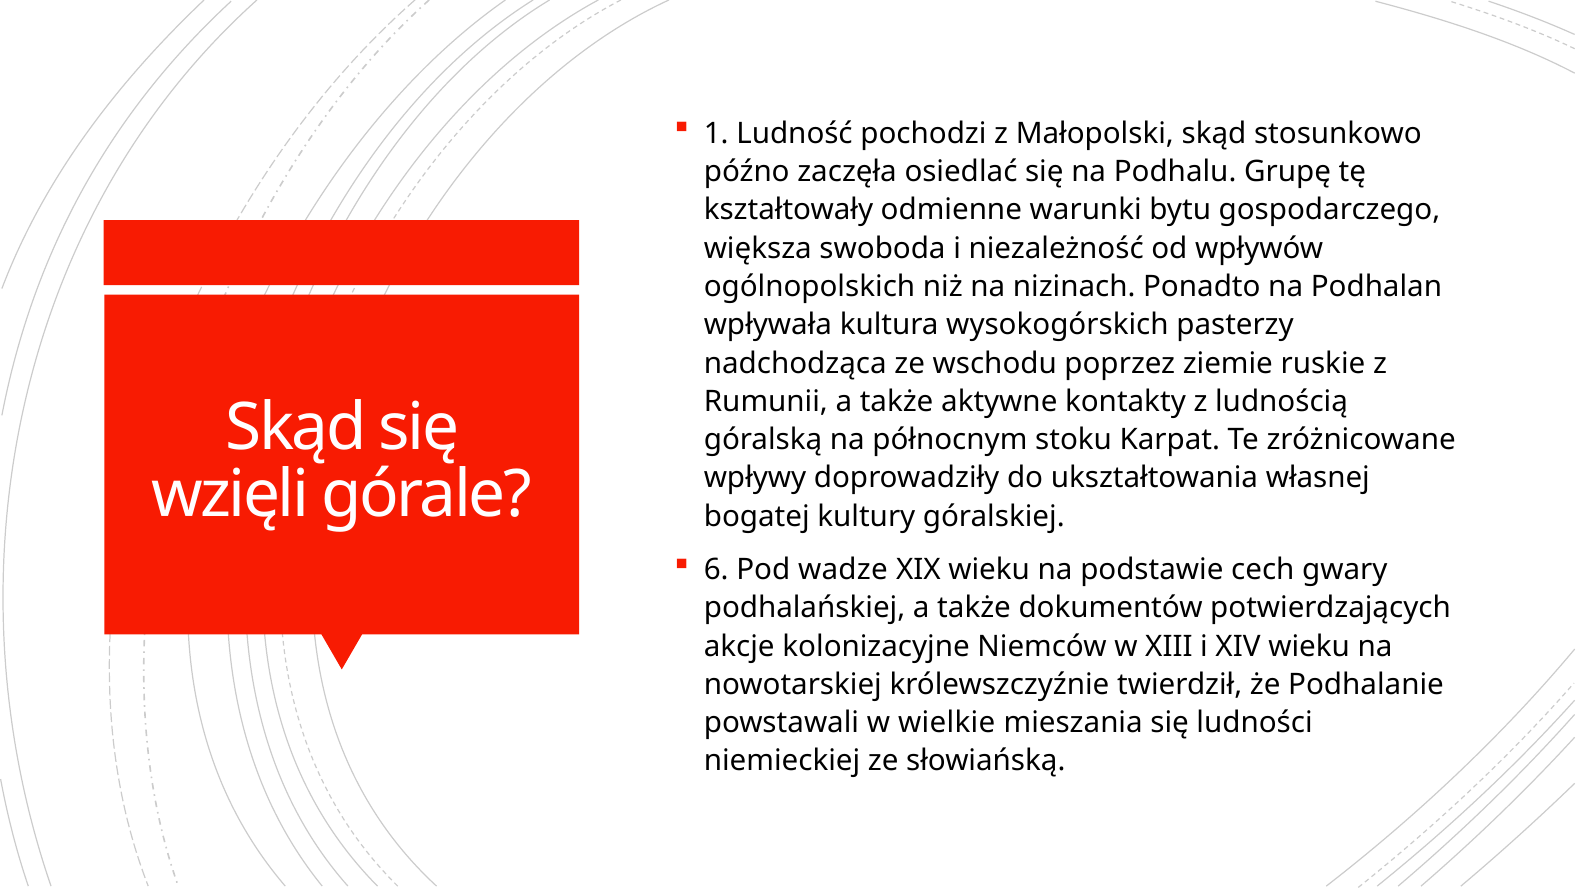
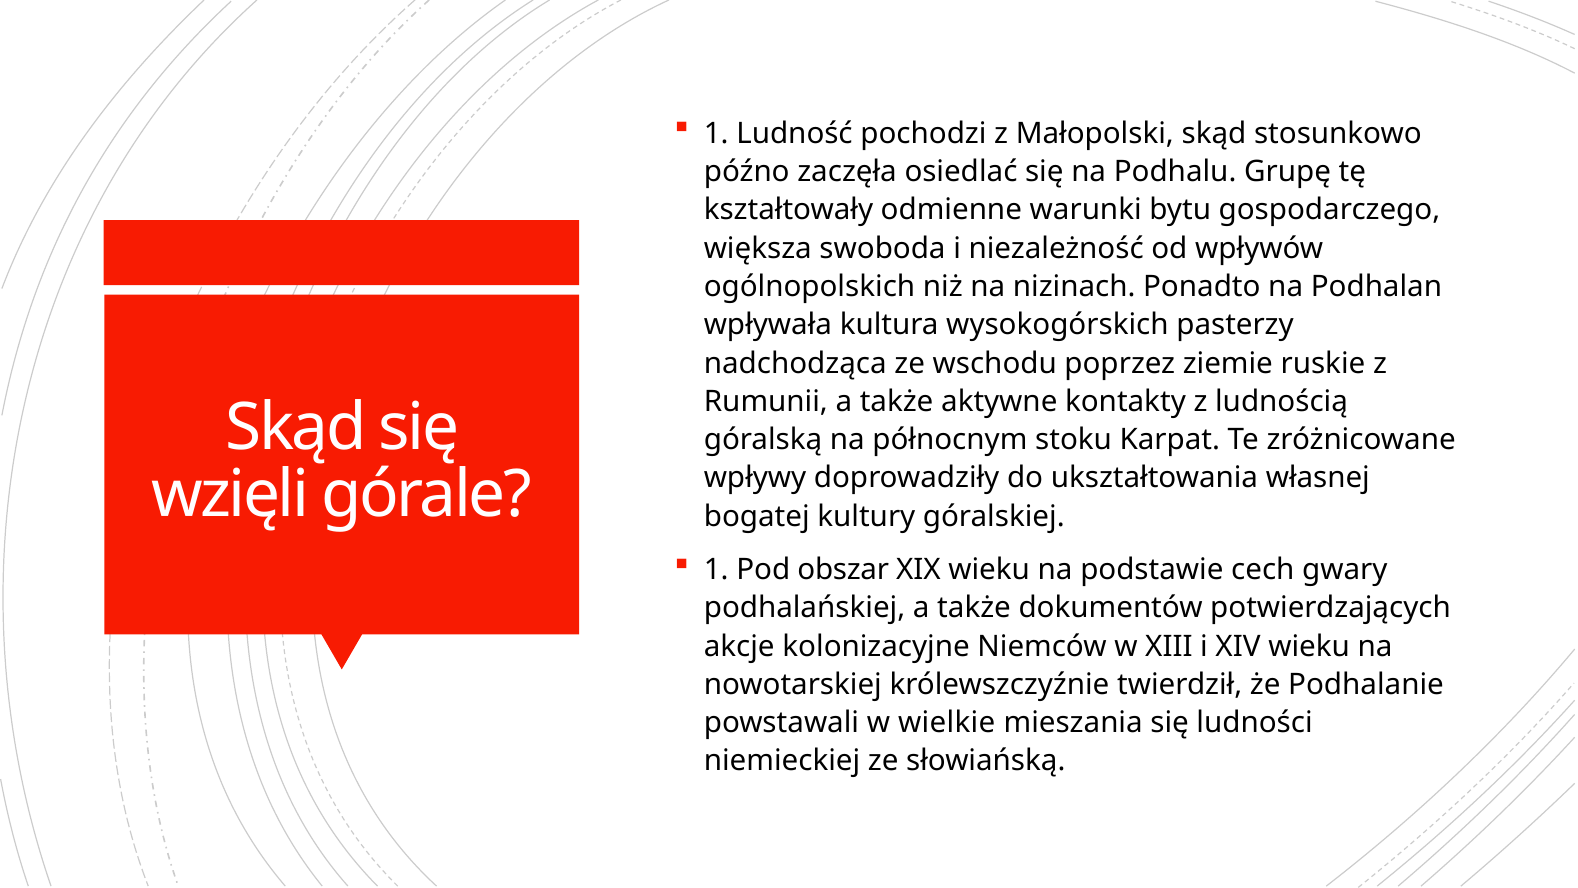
6: 6 -> 1 (716, 569)
wadze: wadze -> obszar (843, 569)
